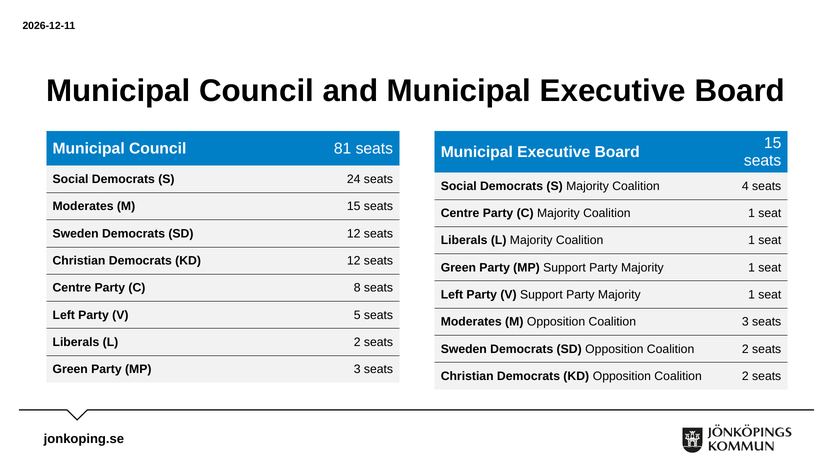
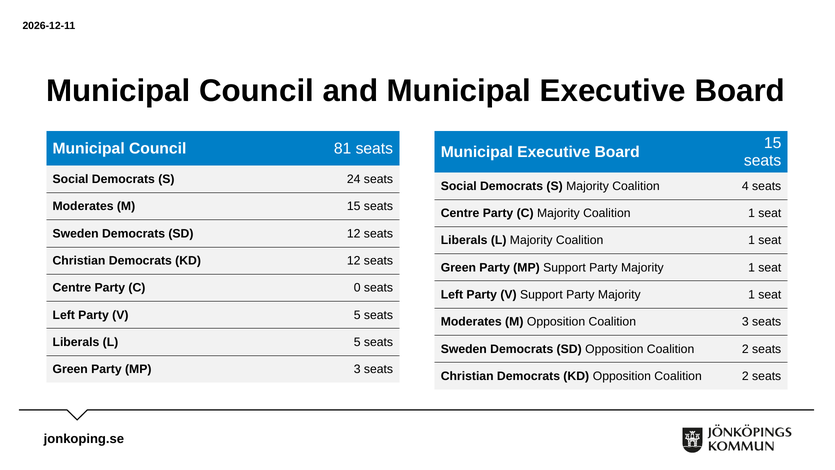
8: 8 -> 0 (357, 288)
L 2: 2 -> 5 (357, 342)
